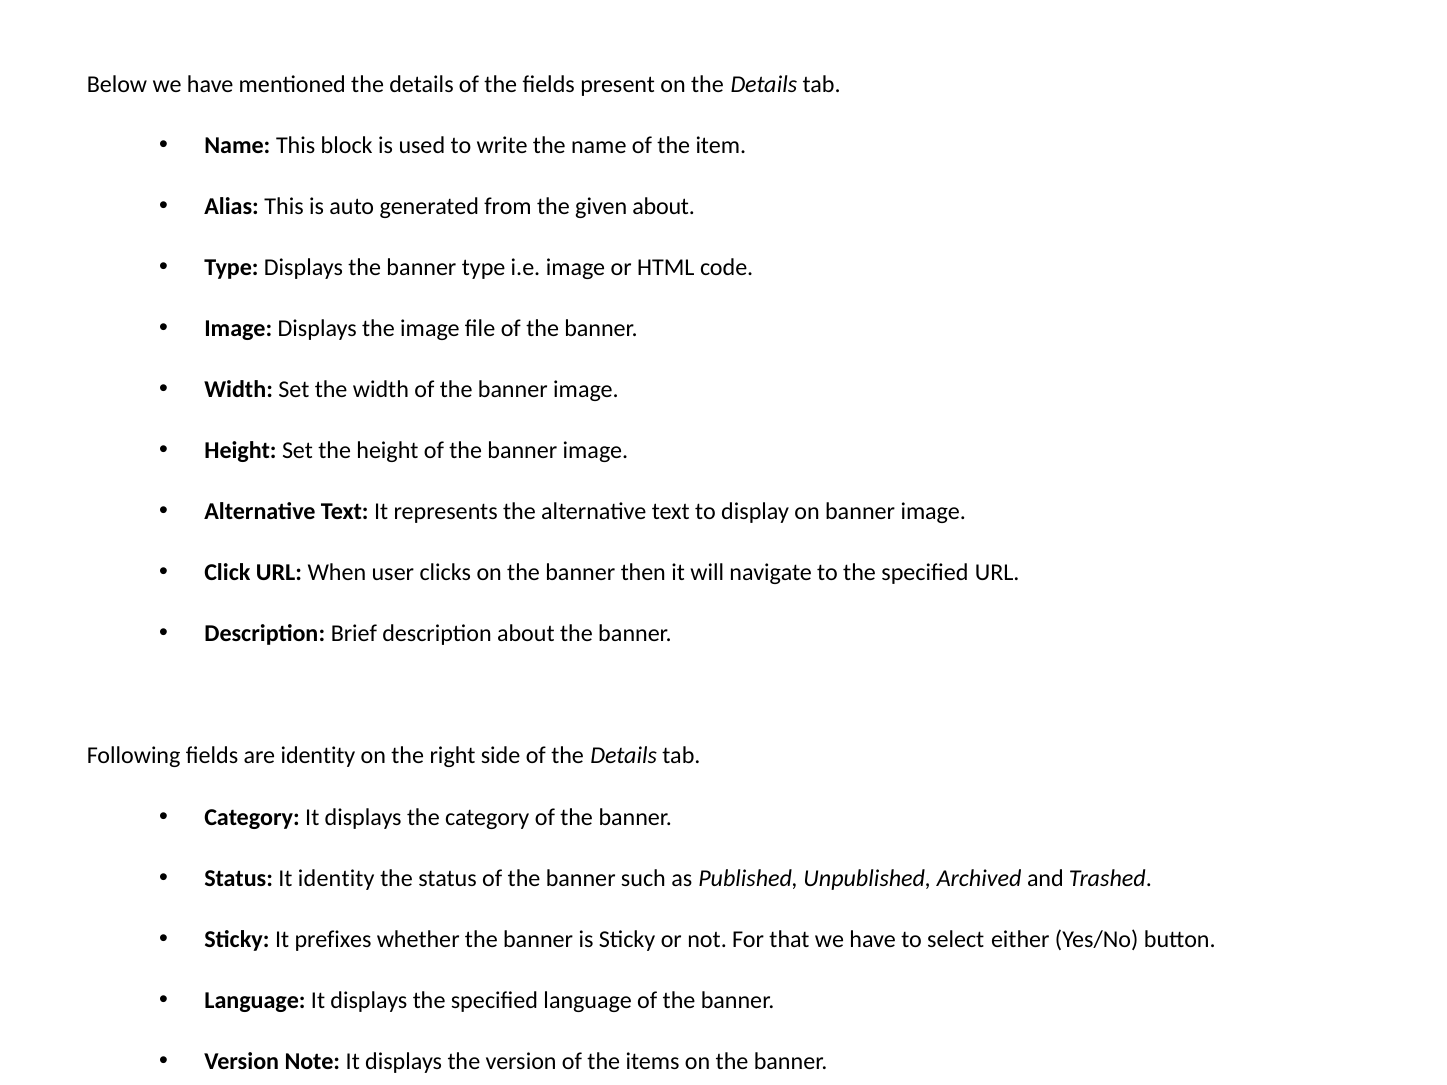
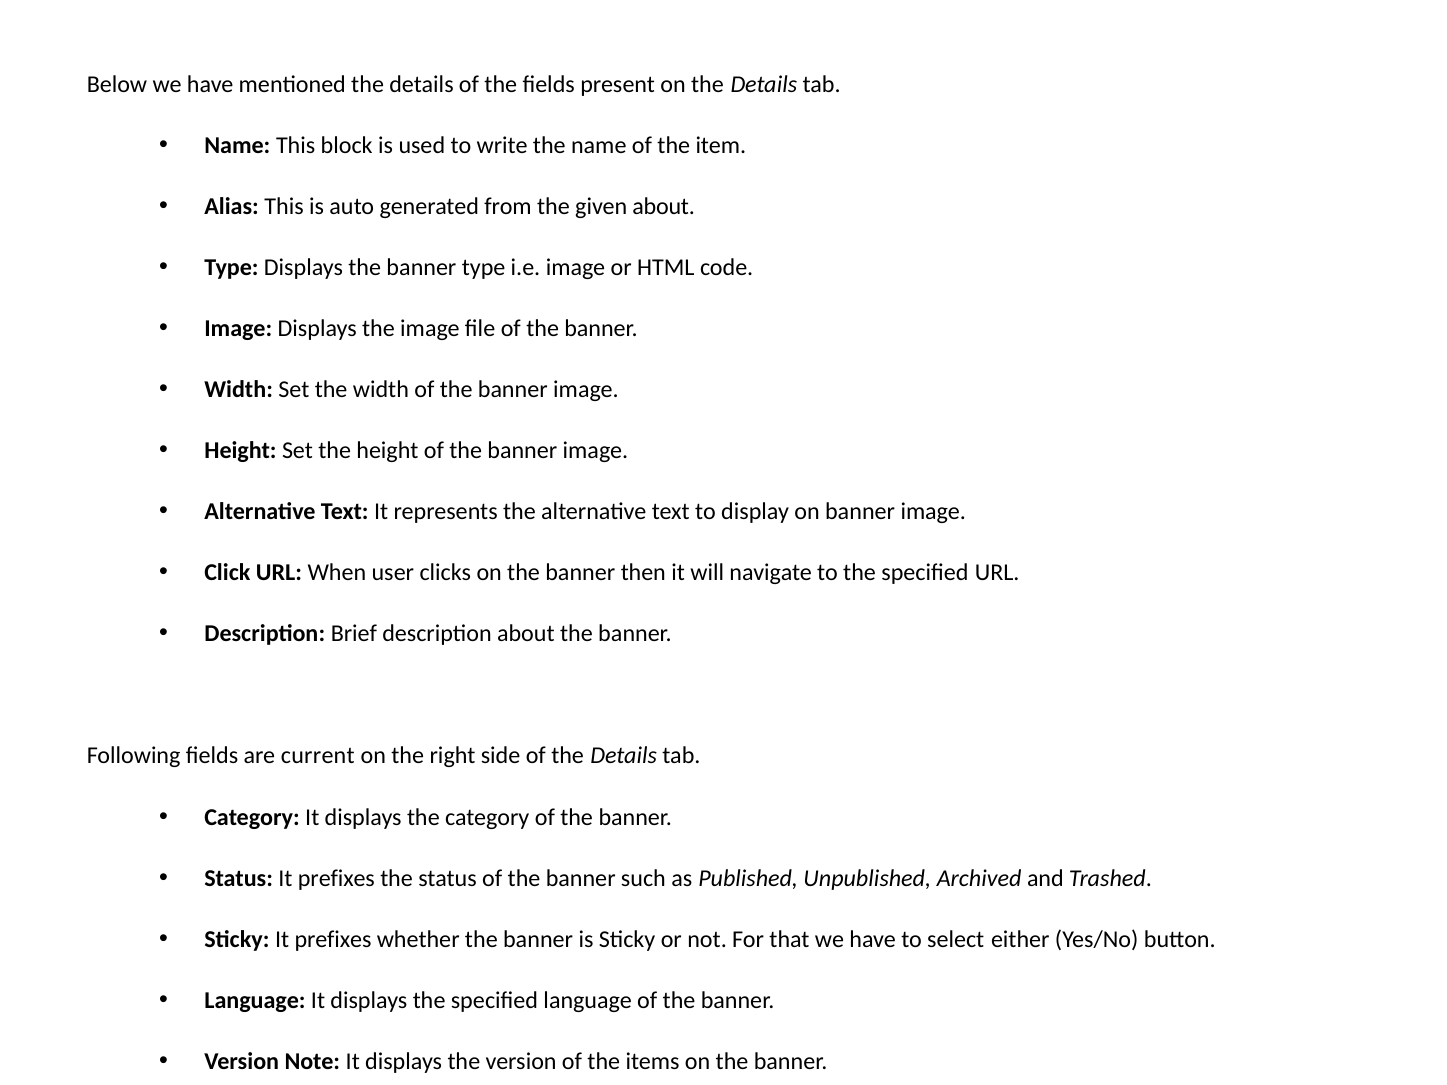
are identity: identity -> current (318, 756)
Status It identity: identity -> prefixes (336, 878)
